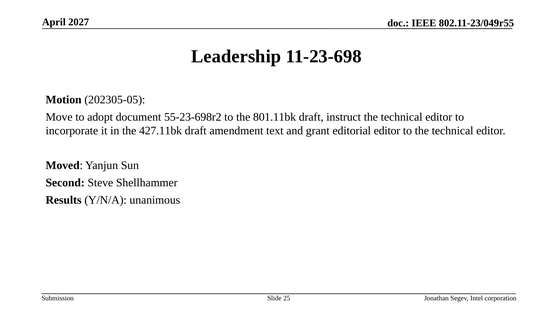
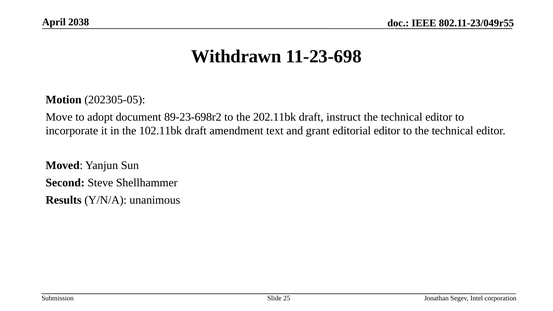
2027: 2027 -> 2038 (79, 22)
Leadership: Leadership -> Withdrawn (236, 57)
55-23-698r2: 55-23-698r2 -> 89-23-698r2 (193, 117)
801.11bk: 801.11bk -> 202.11bk (275, 117)
427.11bk: 427.11bk -> 102.11bk (161, 131)
